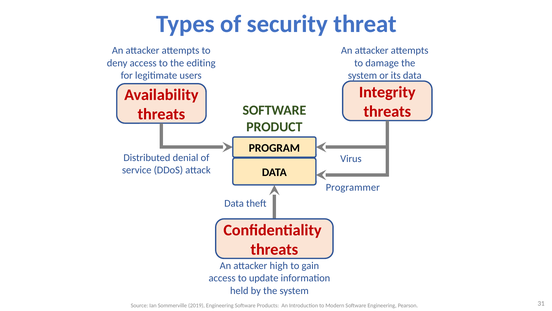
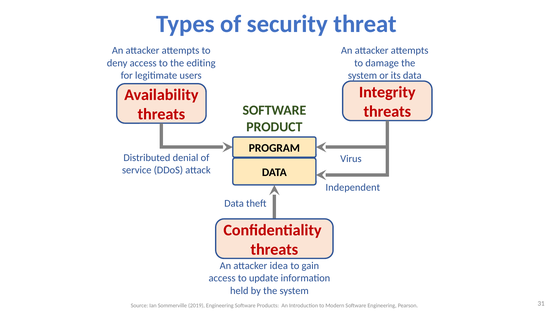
Programmer: Programmer -> Independent (353, 187)
high: high -> idea (279, 265)
